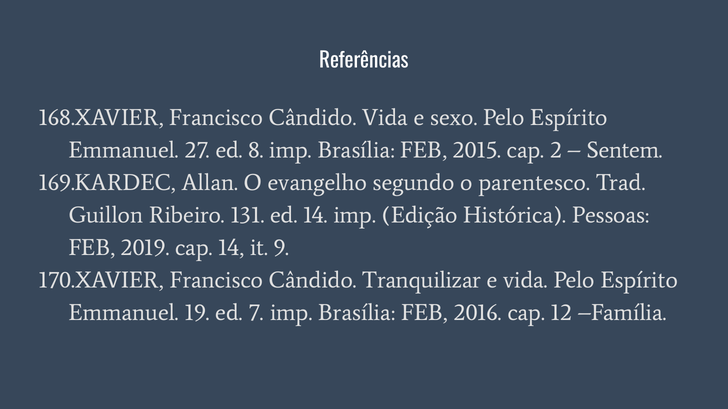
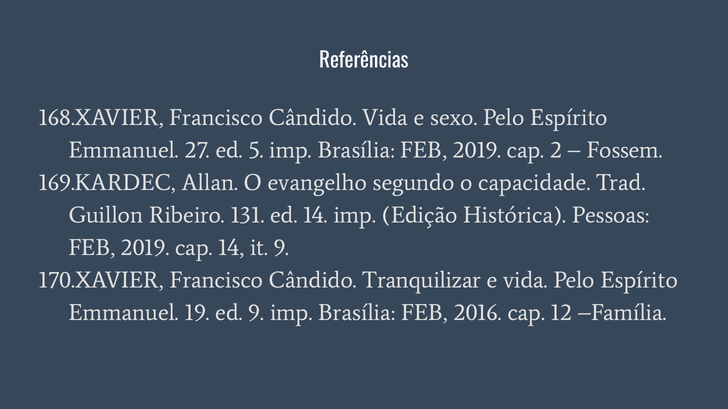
8: 8 -> 5 (256, 150)
Brasília FEB 2015: 2015 -> 2019 (477, 150)
Sentem: Sentem -> Fossem (625, 150)
parentesco: parentesco -> capacidade (534, 183)
ed 7: 7 -> 9 (256, 313)
